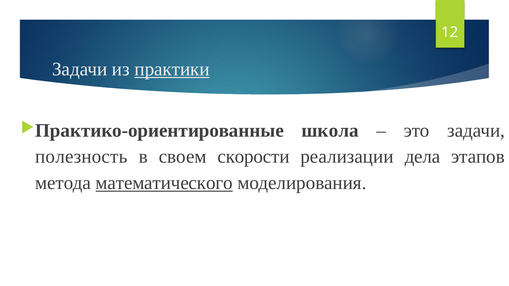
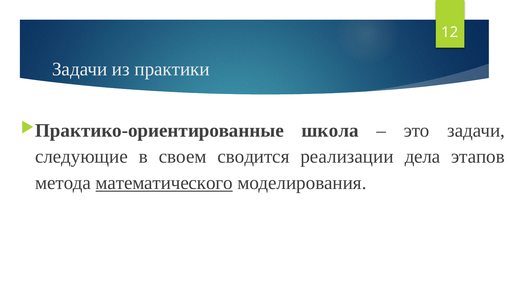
практики underline: present -> none (172, 69)
полезность: полезность -> следующие (81, 157)
скорости: скорости -> сводится (254, 157)
